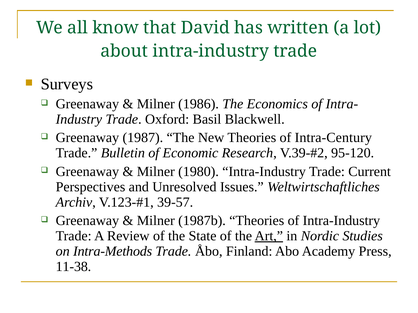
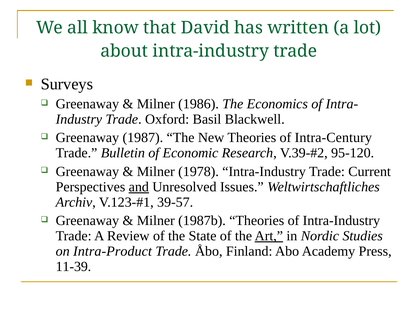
1980: 1980 -> 1978 (199, 172)
and underline: none -> present (139, 187)
Intra-Methods: Intra-Methods -> Intra-Product (112, 252)
11-38: 11-38 -> 11-39 (73, 267)
